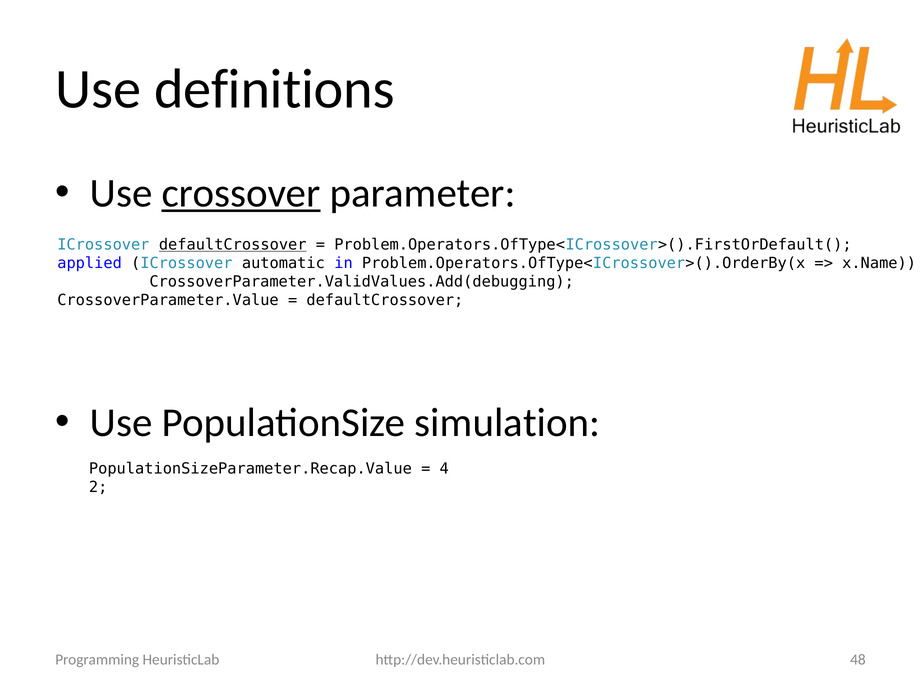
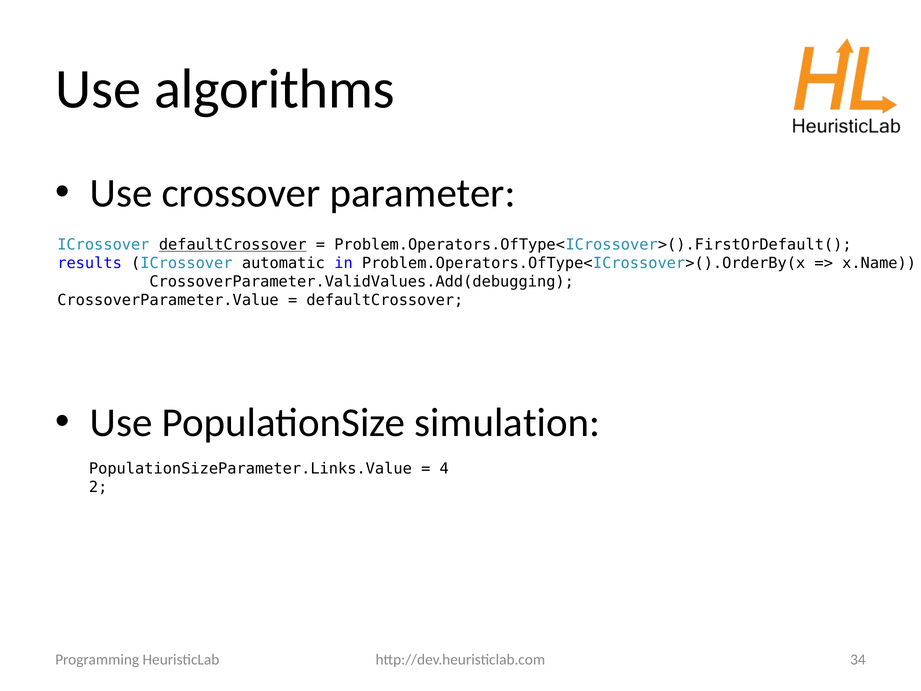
definitions: definitions -> algorithms (274, 89)
crossover underline: present -> none (241, 193)
applied: applied -> results (90, 263)
PopulationSizeParameter.Recap.Value: PopulationSizeParameter.Recap.Value -> PopulationSizeParameter.Links.Value (250, 468)
48: 48 -> 34 (858, 660)
